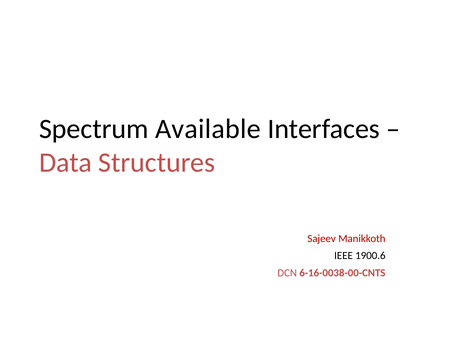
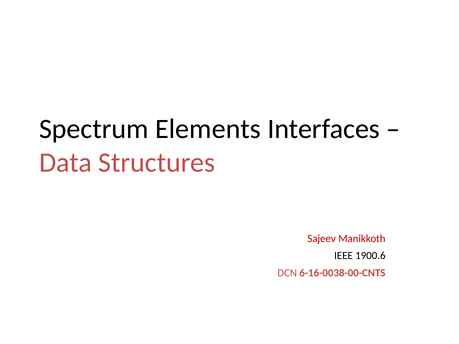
Available: Available -> Elements (208, 129)
